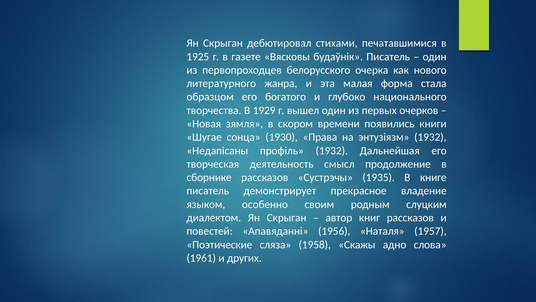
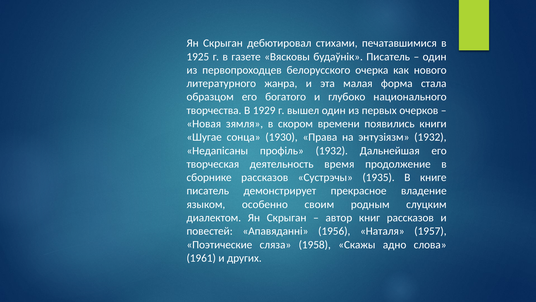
смысл: смысл -> время (339, 164)
